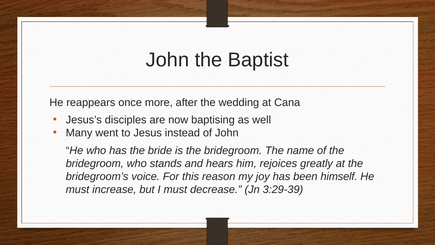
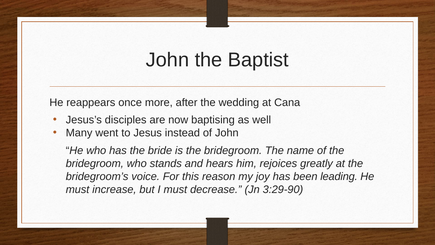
himself: himself -> leading (339, 176)
3:29-39: 3:29-39 -> 3:29-90 (283, 189)
